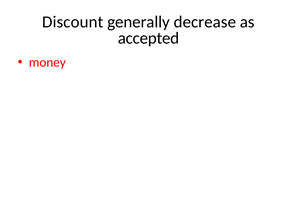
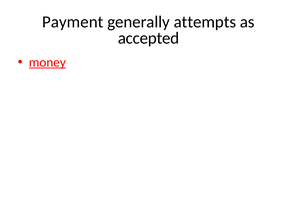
Discount: Discount -> Payment (73, 22)
decrease: decrease -> attempts (205, 22)
money underline: none -> present (47, 62)
